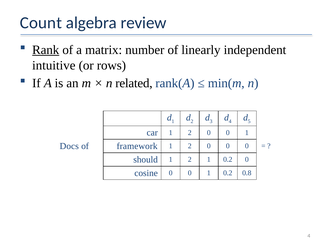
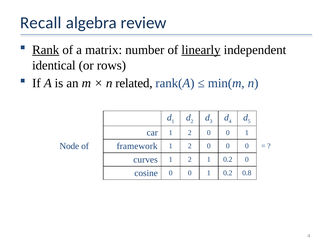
Count: Count -> Recall (41, 23)
linearly underline: none -> present (201, 50)
intuitive: intuitive -> identical (54, 65)
Docs: Docs -> Node (69, 146)
should: should -> curves (146, 160)
